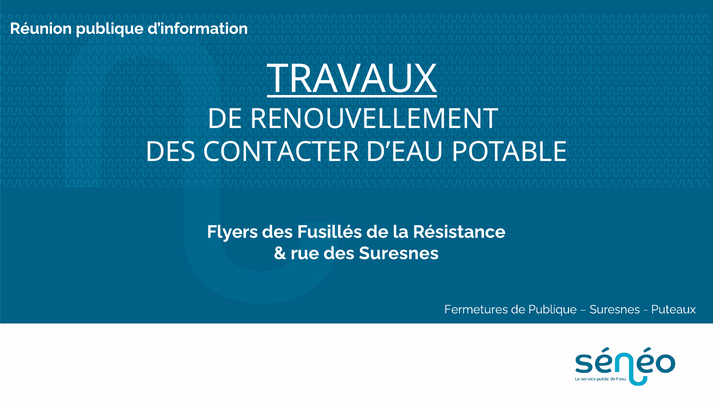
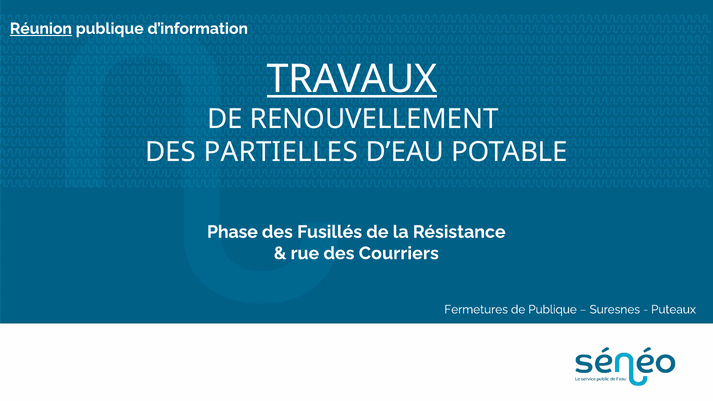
Réunion underline: none -> present (41, 29)
CONTACTER: CONTACTER -> PARTIELLES (281, 152)
Flyers: Flyers -> Phase (232, 232)
des Suresnes: Suresnes -> Courriers (399, 253)
